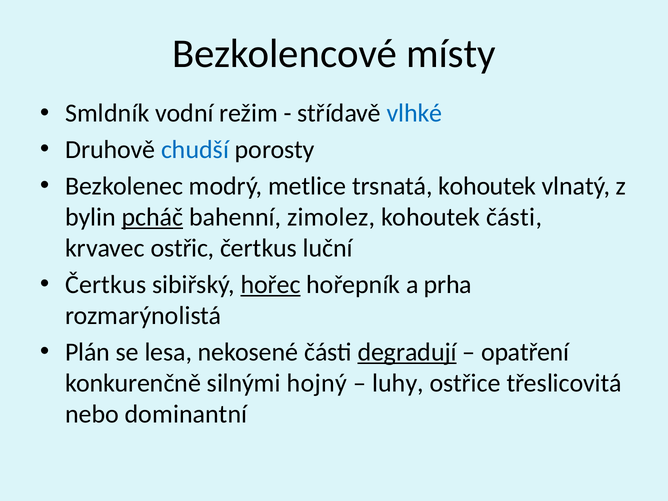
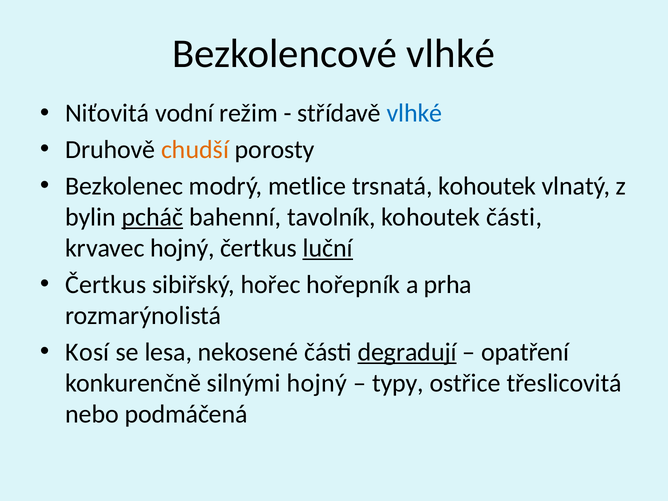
Bezkolencové místy: místy -> vlhké (451, 54)
Smldník: Smldník -> Niťovitá (107, 113)
chudší colour: blue -> orange (195, 150)
zimolez: zimolez -> tavolník (331, 217)
krvavec ostřic: ostřic -> hojný (183, 248)
luční underline: none -> present (328, 248)
hořec underline: present -> none (271, 285)
Plán: Plán -> Kosí (87, 352)
luhy: luhy -> typy (398, 383)
dominantní: dominantní -> podmáčená (186, 414)
